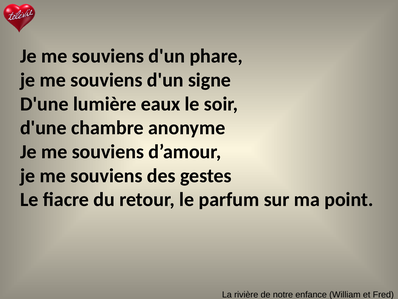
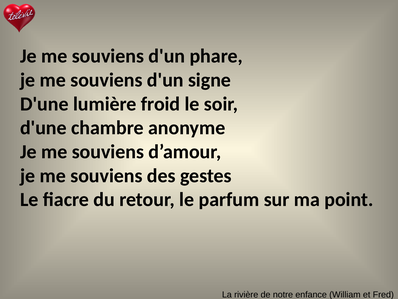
eaux: eaux -> froid (161, 104)
